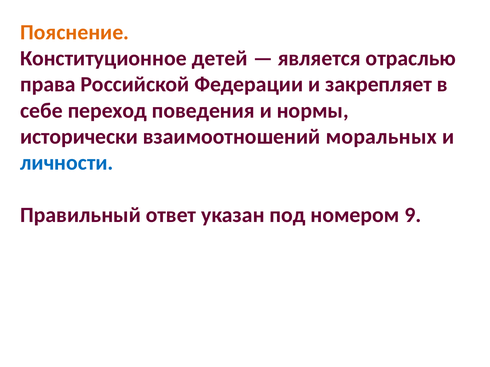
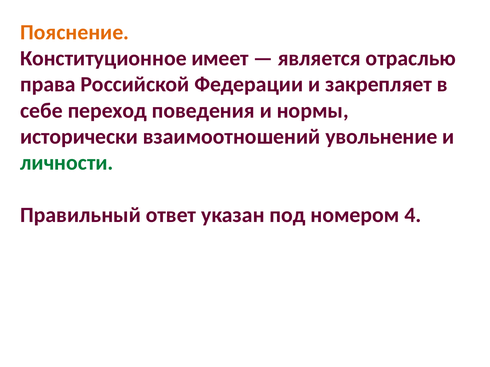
детей: детей -> имеет (220, 58)
моральных: моральных -> увольнение (381, 137)
личности colour: blue -> green (67, 163)
9: 9 -> 4 (413, 215)
